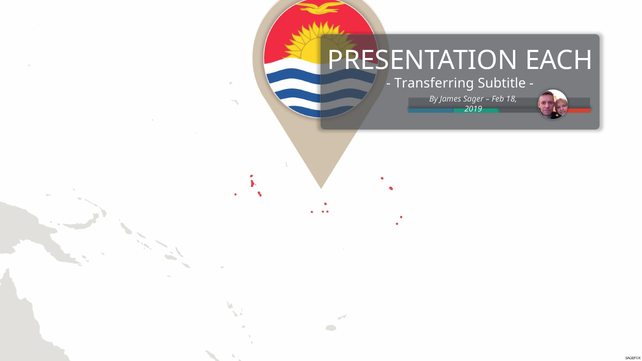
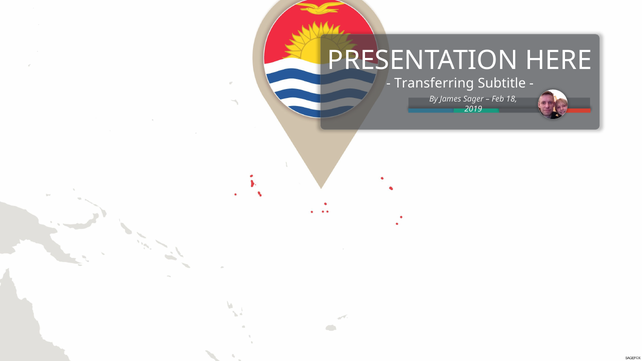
EACH: EACH -> HERE (559, 60)
